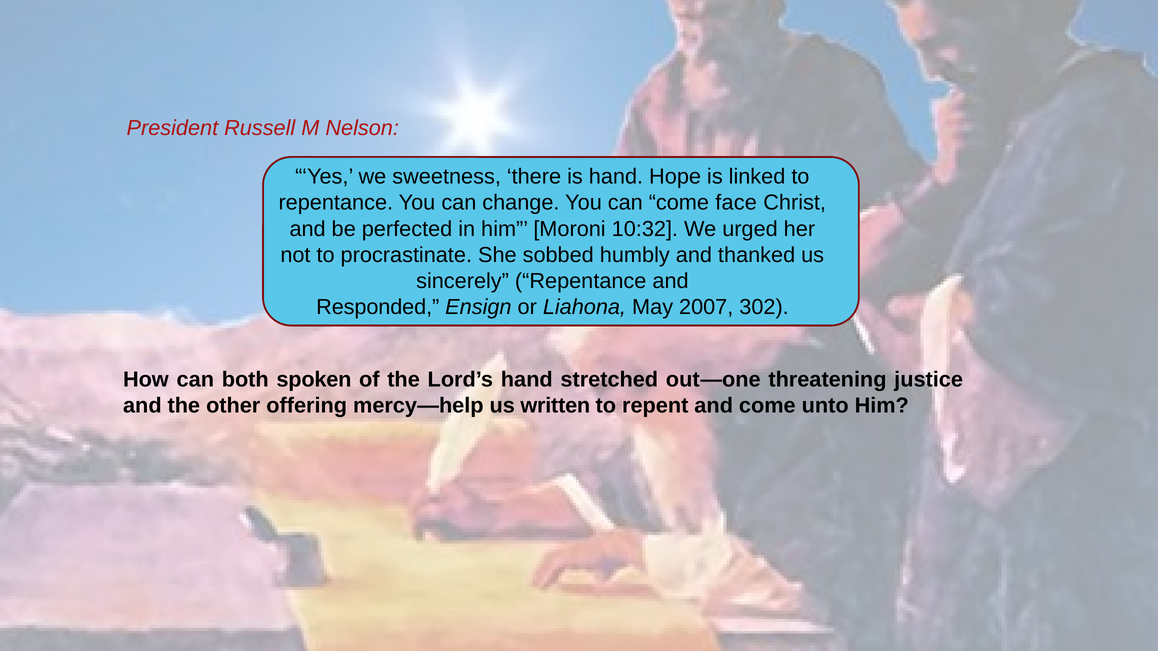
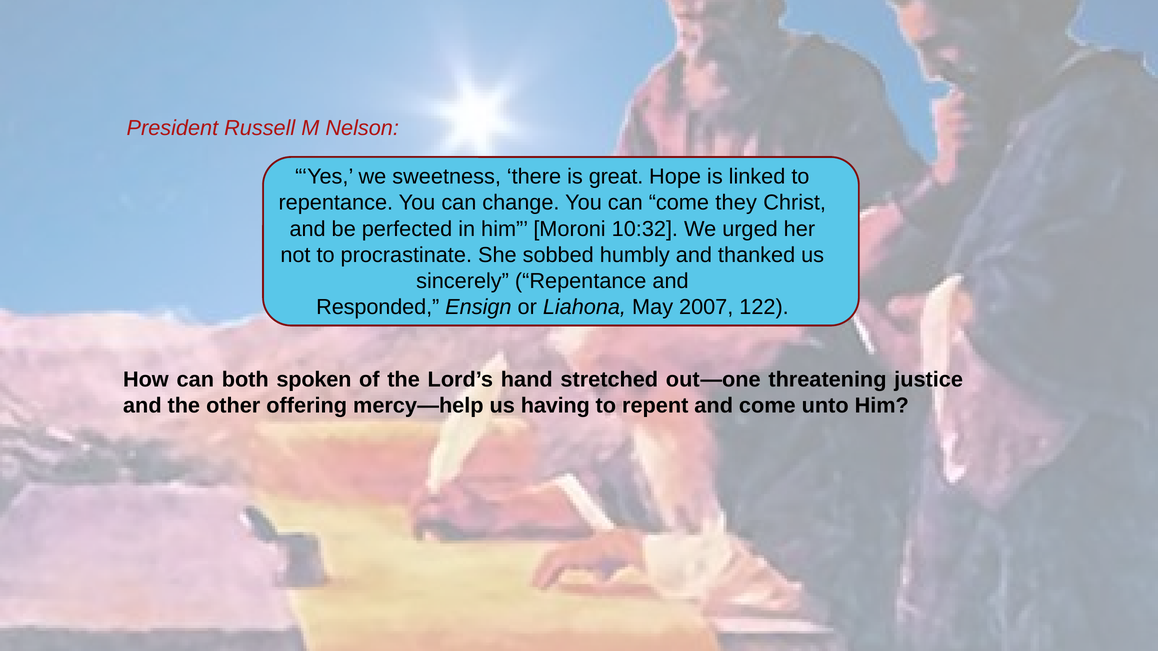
is hand: hand -> great (616, 177)
face: face -> they (736, 203)
302: 302 -> 122 (764, 307)
written: written -> having (555, 406)
